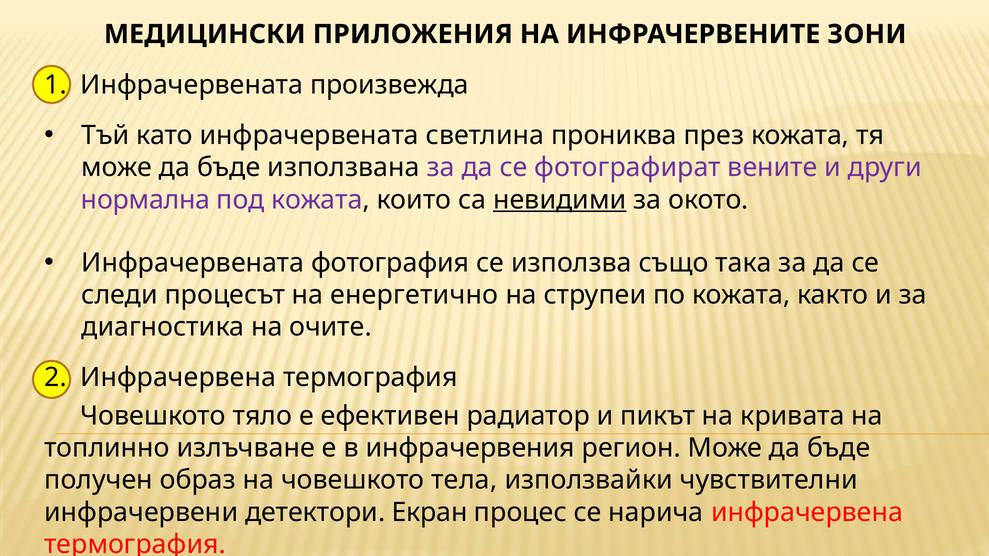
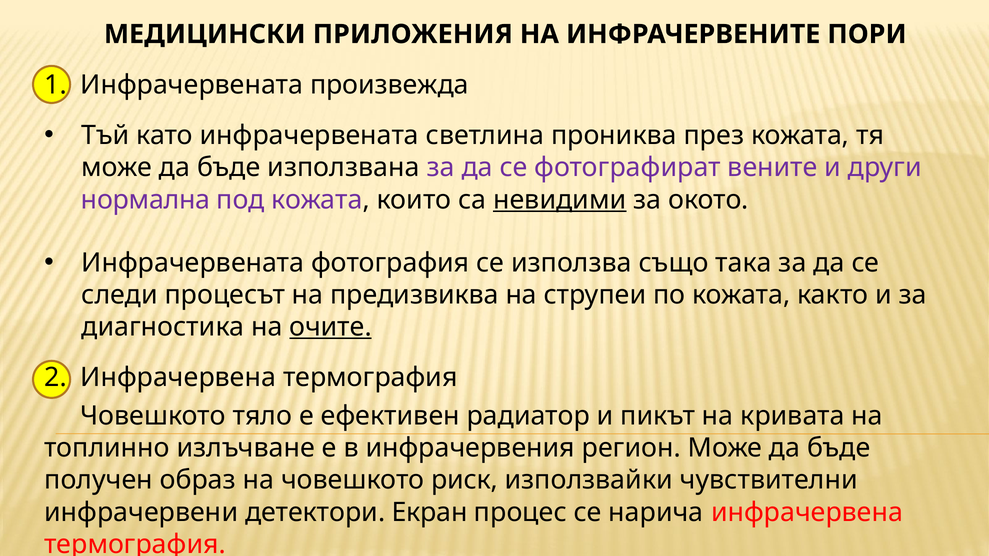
ЗОНИ: ЗОНИ -> ПОРИ (867, 34)
енергетично: енергетично -> предизвиква (414, 295)
очите underline: none -> present (331, 327)
тела: тела -> риск (465, 480)
